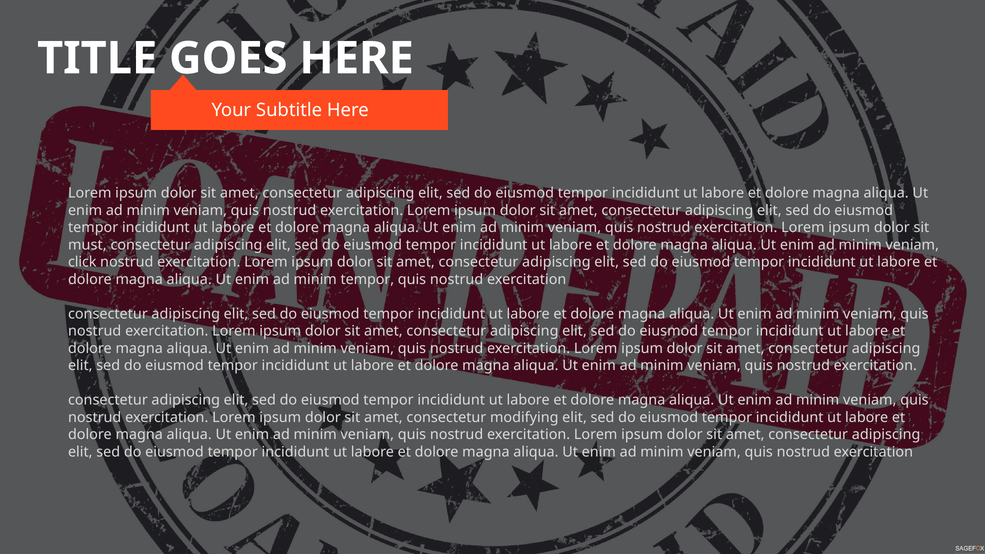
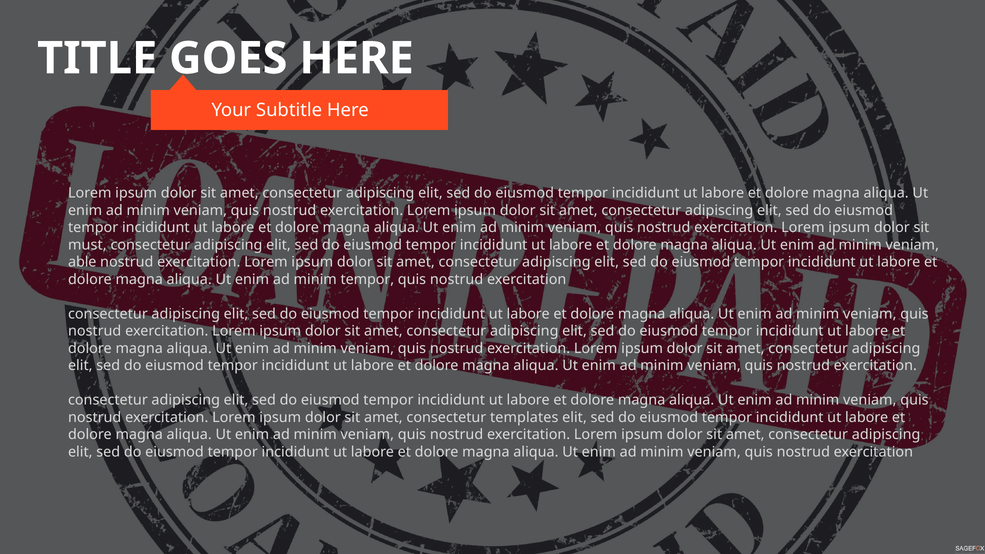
click: click -> able (82, 262)
modifying: modifying -> templates (524, 417)
